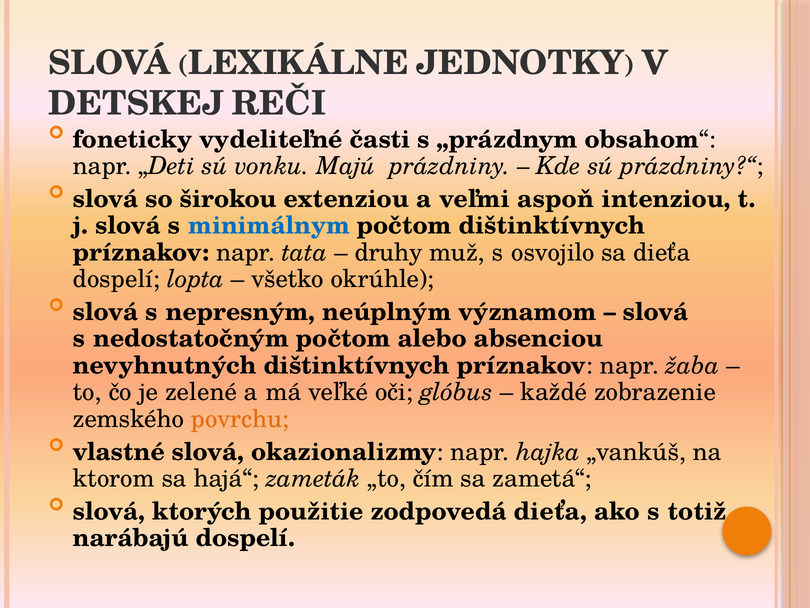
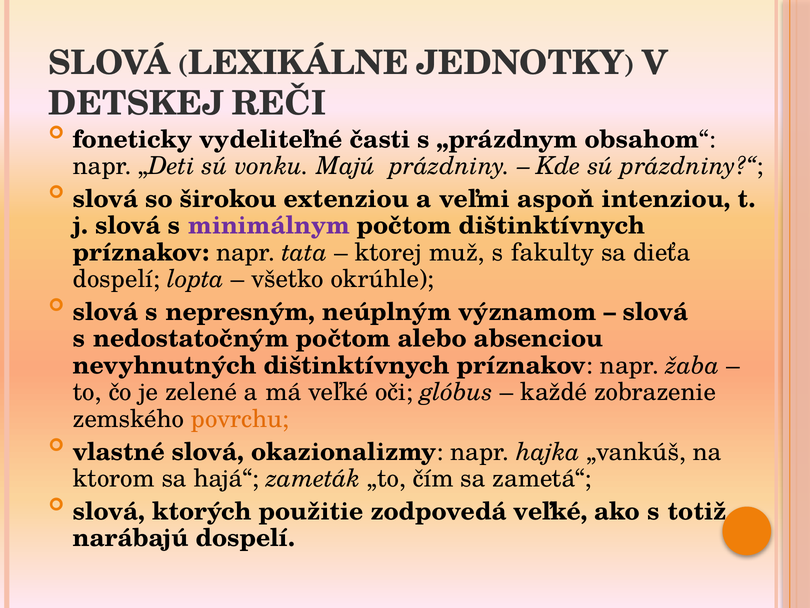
minimálnym colour: blue -> purple (269, 226)
druhy: druhy -> ktorej (388, 252)
osvojilo: osvojilo -> fakulty (553, 252)
zodpovedá dieťa: dieťa -> veľké (551, 511)
